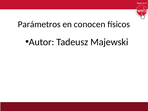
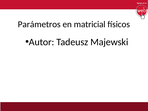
conocen: conocen -> matricial (90, 24)
